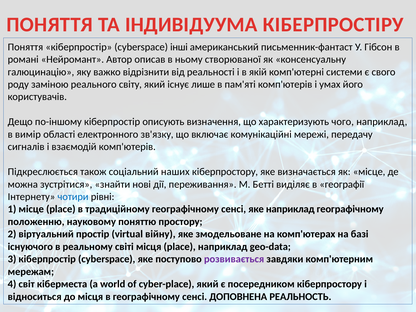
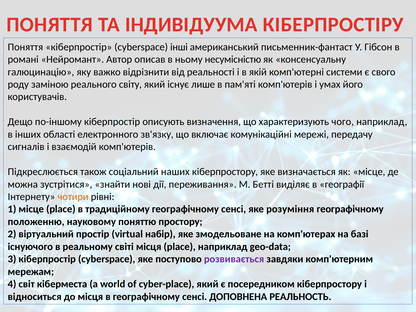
створюваної: створюваної -> несумісністю (233, 59)
вимір: вимір -> інших (28, 134)
чотири colour: blue -> orange (73, 197)
яке наприклад: наприклад -> розуміння (290, 209)
війну: війну -> набір (160, 234)
